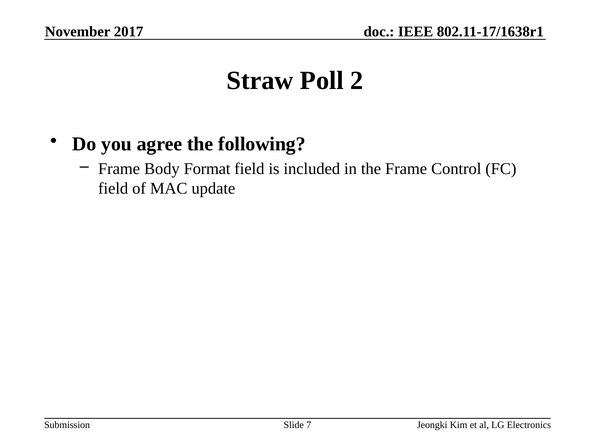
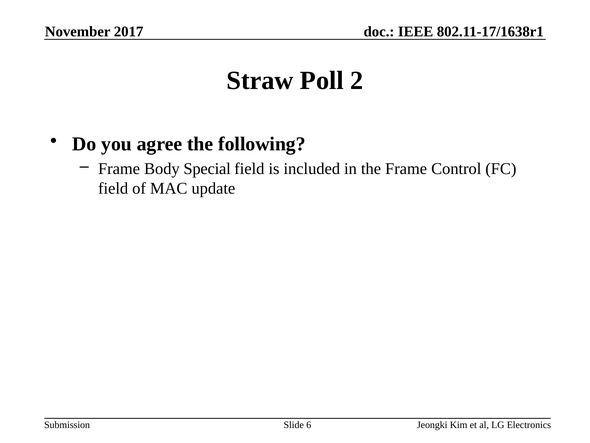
Format: Format -> Special (207, 169)
7: 7 -> 6 (309, 424)
